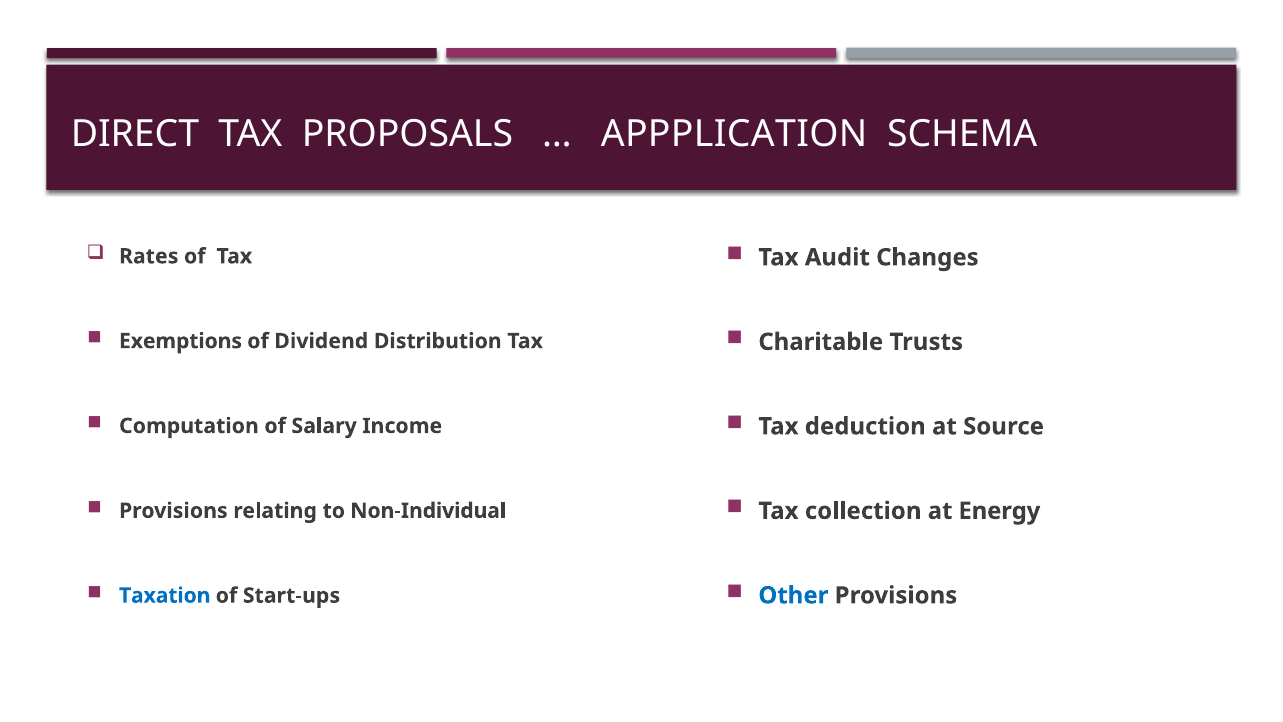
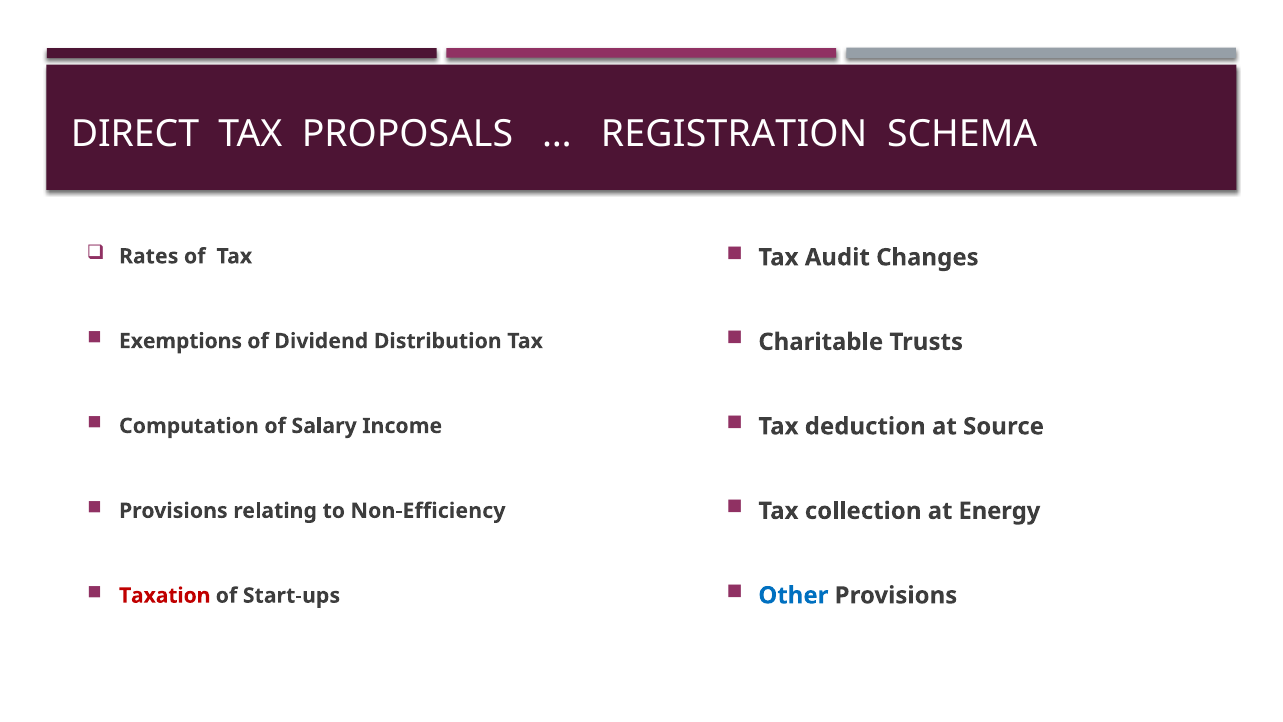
APPPLICATION: APPPLICATION -> REGISTRATION (734, 134)
Non-Individual: Non-Individual -> Non-Efficiency (428, 511)
Taxation colour: blue -> red (165, 595)
